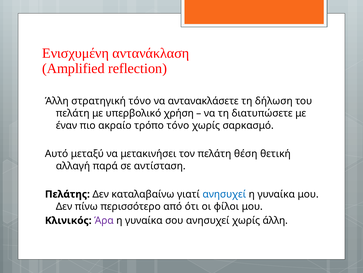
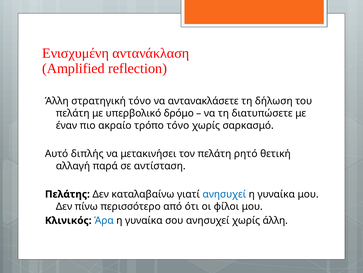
χρήση: χρήση -> δρόμο (179, 113)
μεταξύ: μεταξύ -> διπλής (87, 153)
θέση: θέση -> ρητό (246, 153)
Άρα colour: purple -> blue (104, 220)
